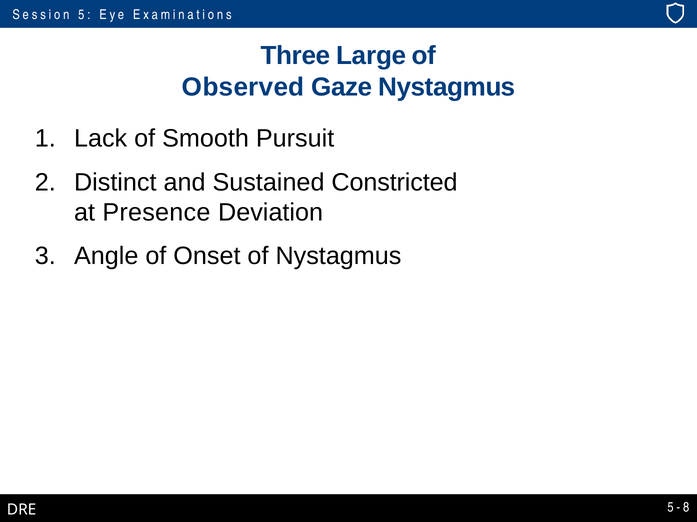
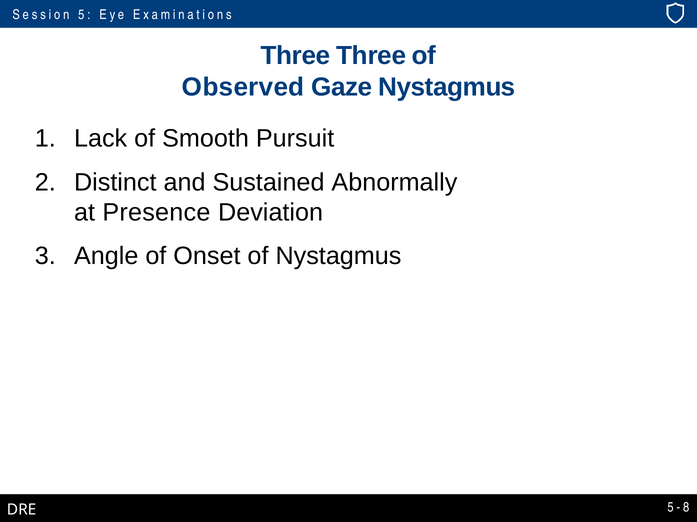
Three Large: Large -> Three (371, 56)
Constricted: Constricted -> Abnormally (394, 183)
